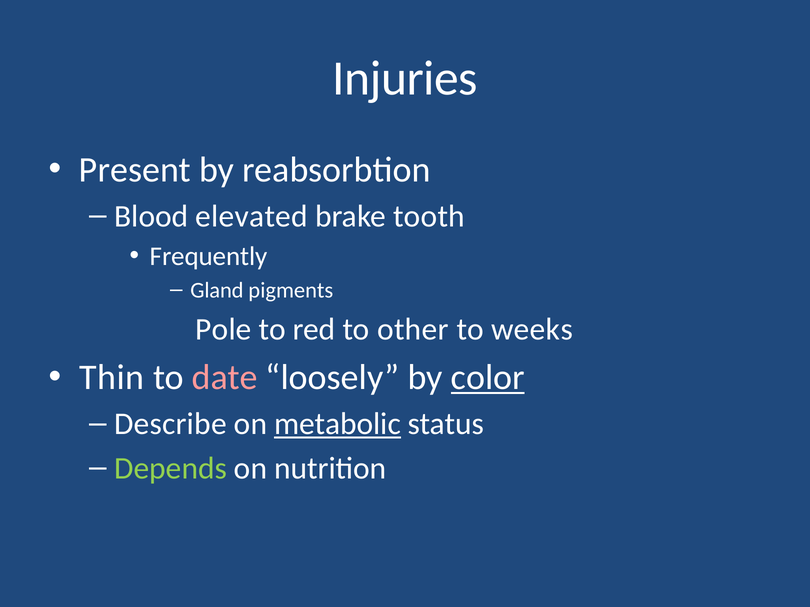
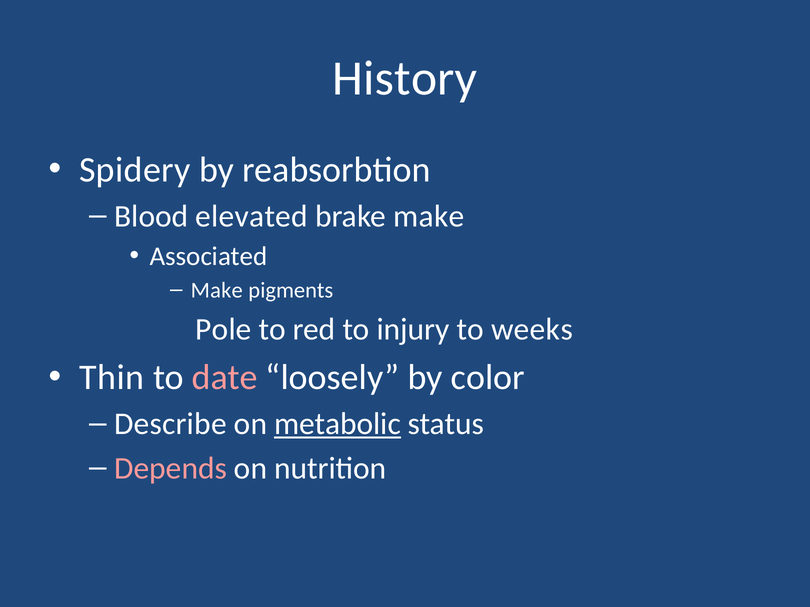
Injuries: Injuries -> History (405, 78)
Present: Present -> Spidery (135, 170)
brake tooth: tooth -> make (429, 216)
Frequently: Frequently -> Associated (209, 257)
Gland: Gland -> Make (217, 291)
other: other -> injury (413, 330)
color underline: present -> none (488, 378)
Depends colour: light green -> pink (171, 469)
